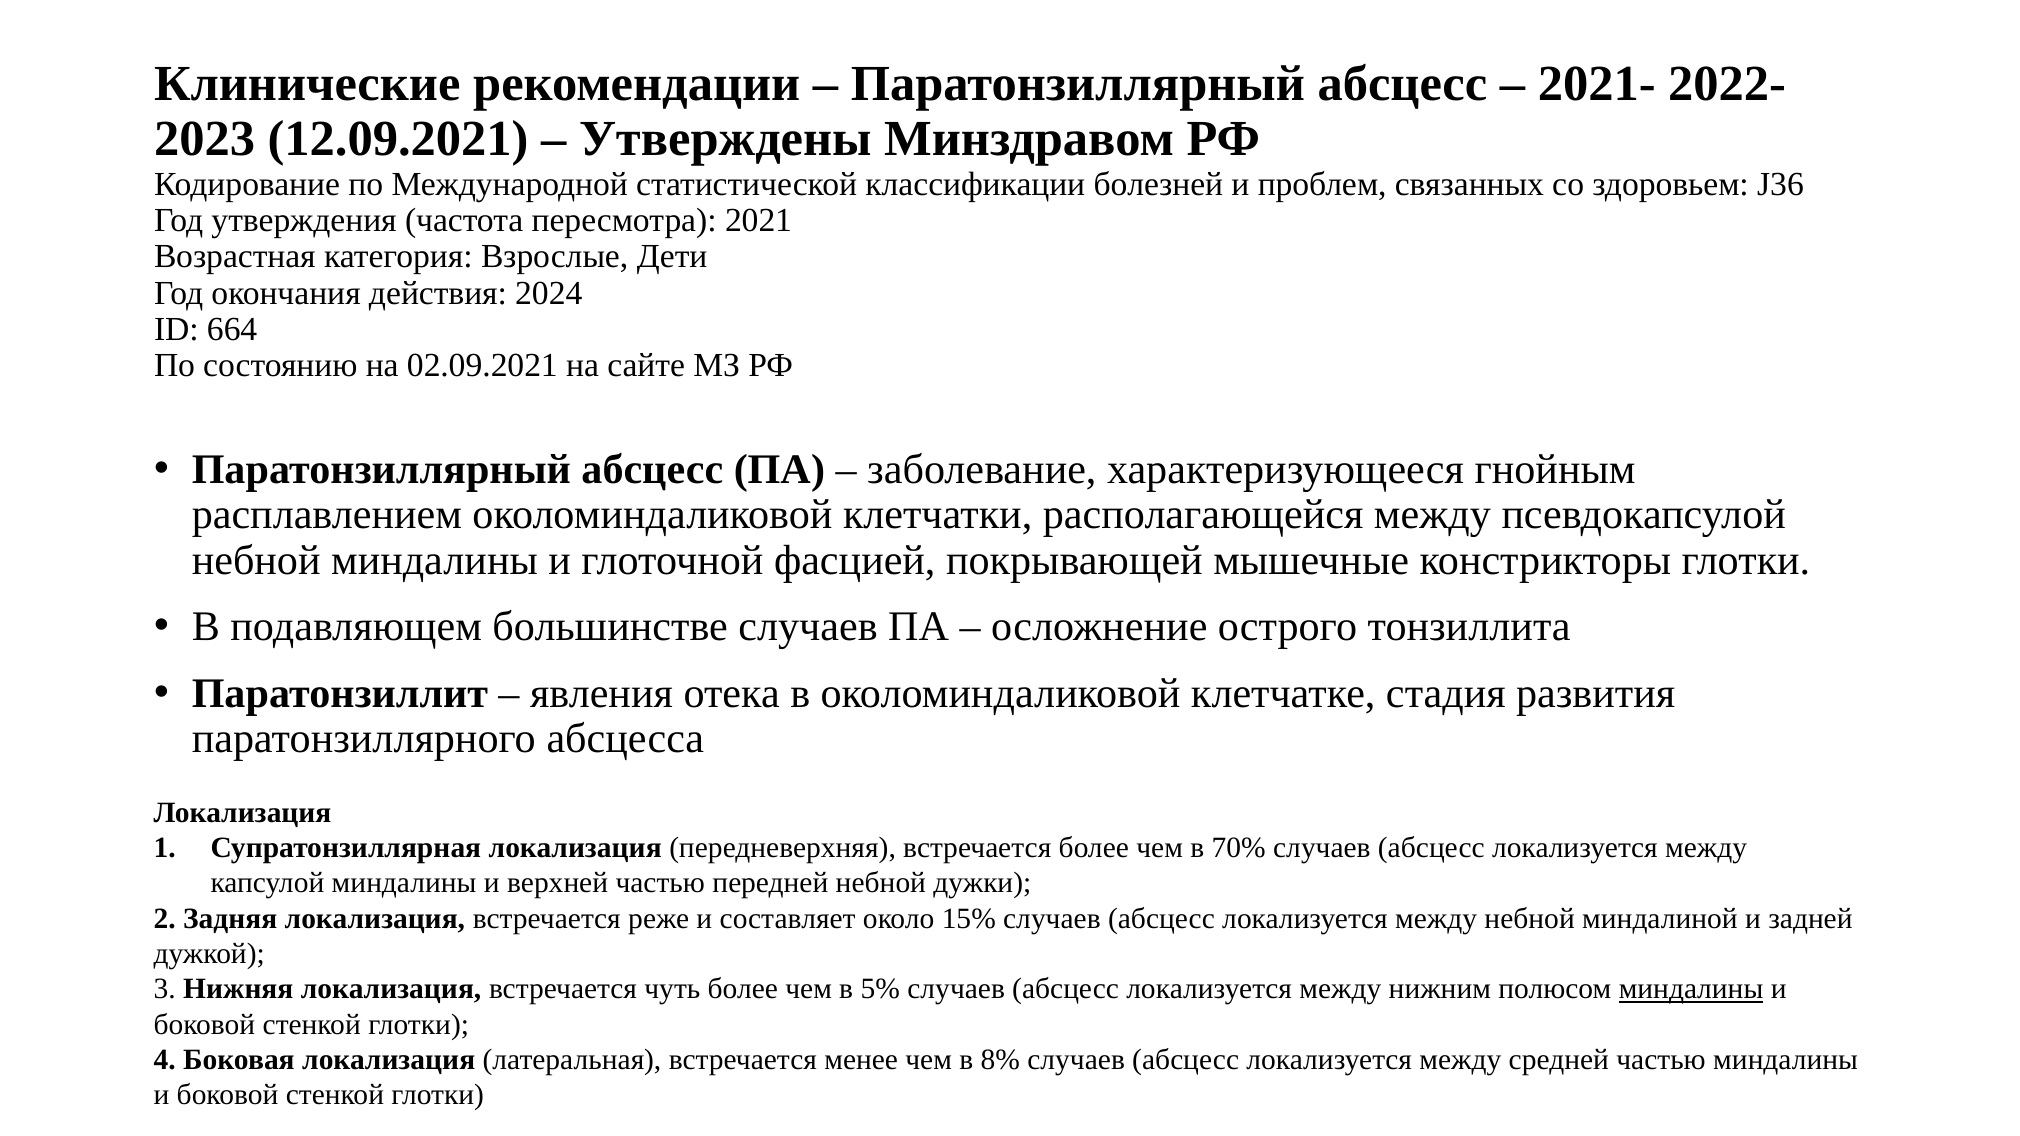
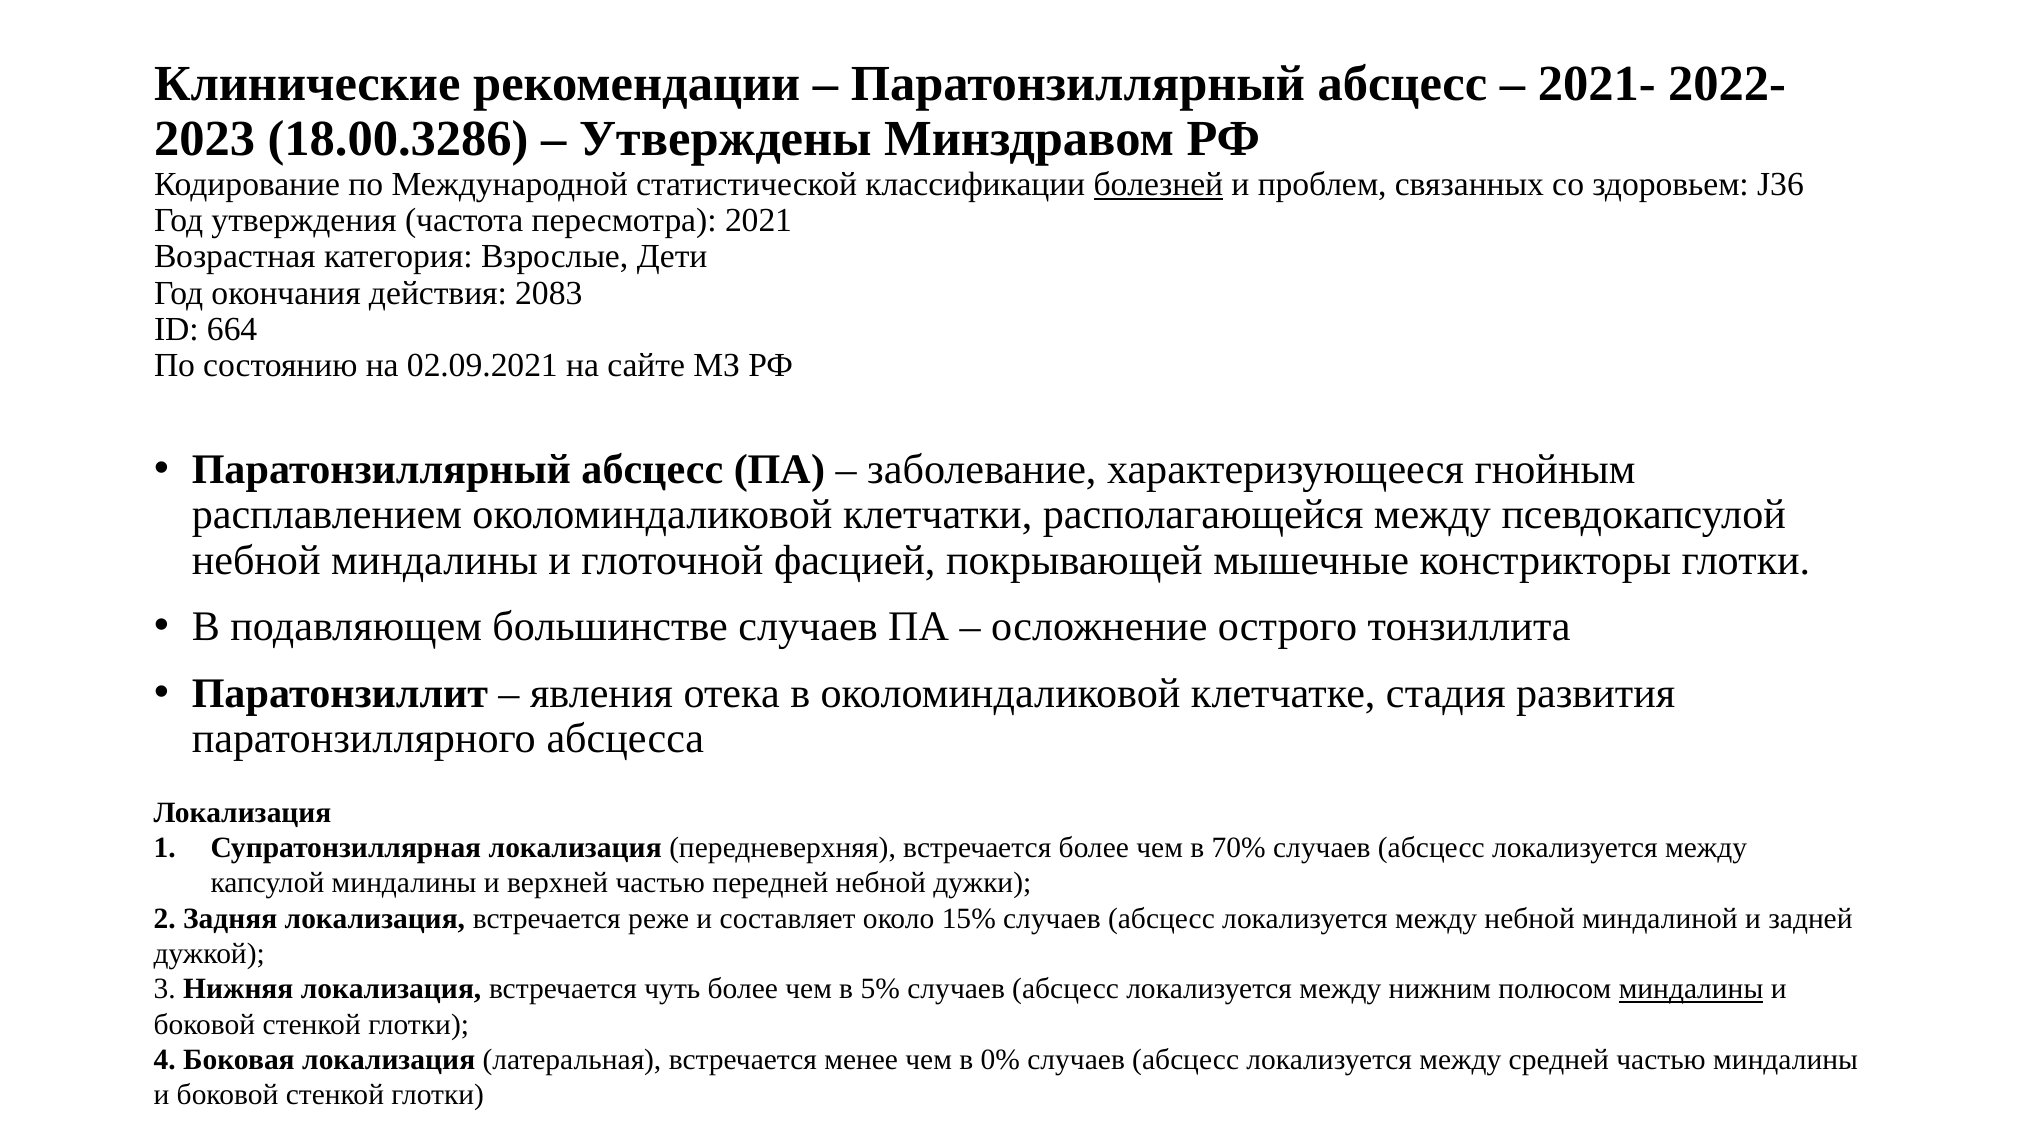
12.09.2021: 12.09.2021 -> 18.00.3286 (398, 139)
болезней underline: none -> present (1158, 184)
2024: 2024 -> 2083 (549, 293)
8%: 8% -> 0% (1000, 1060)
